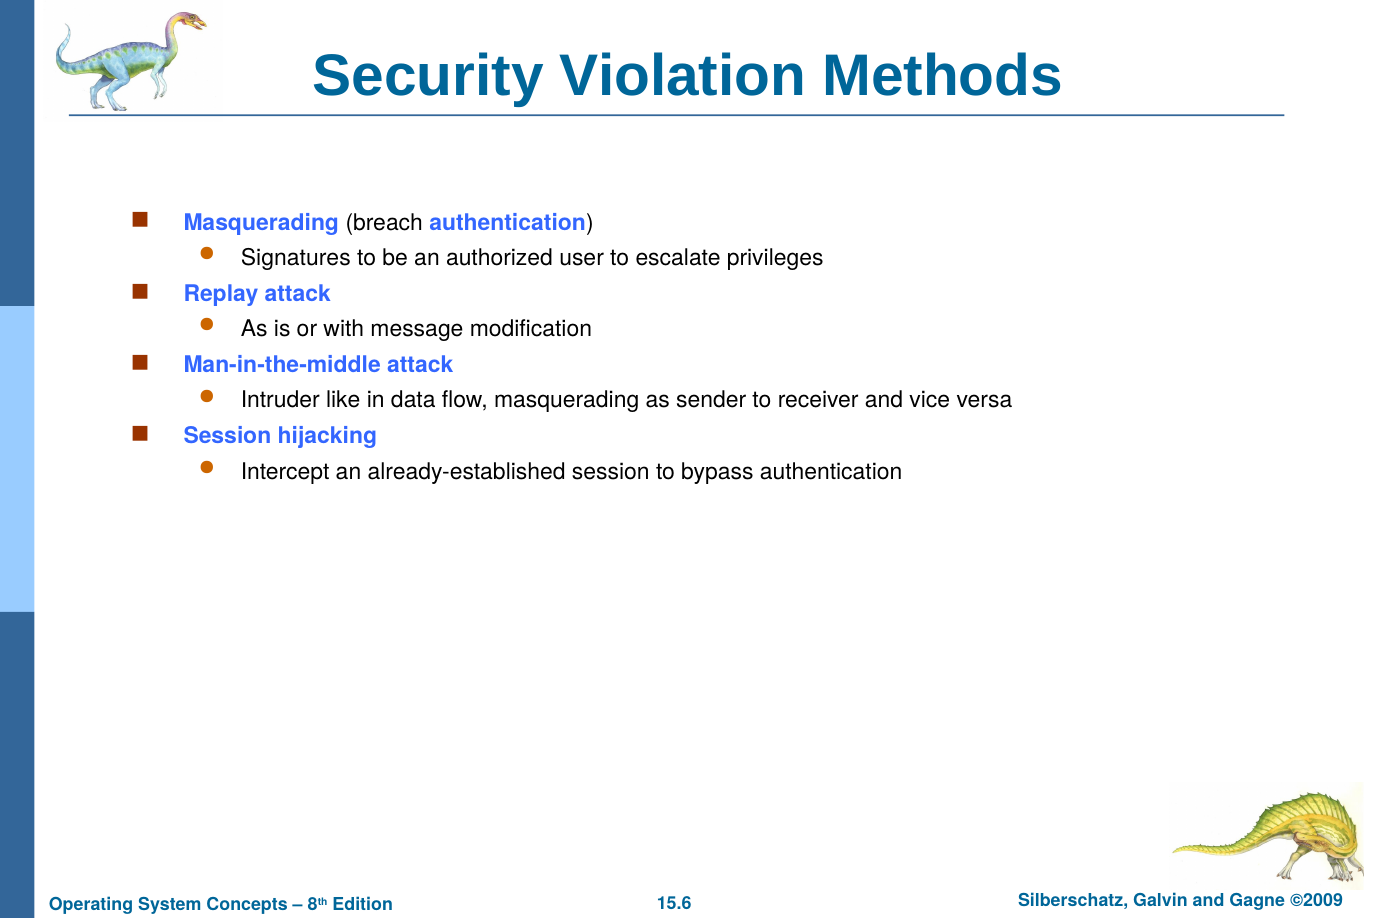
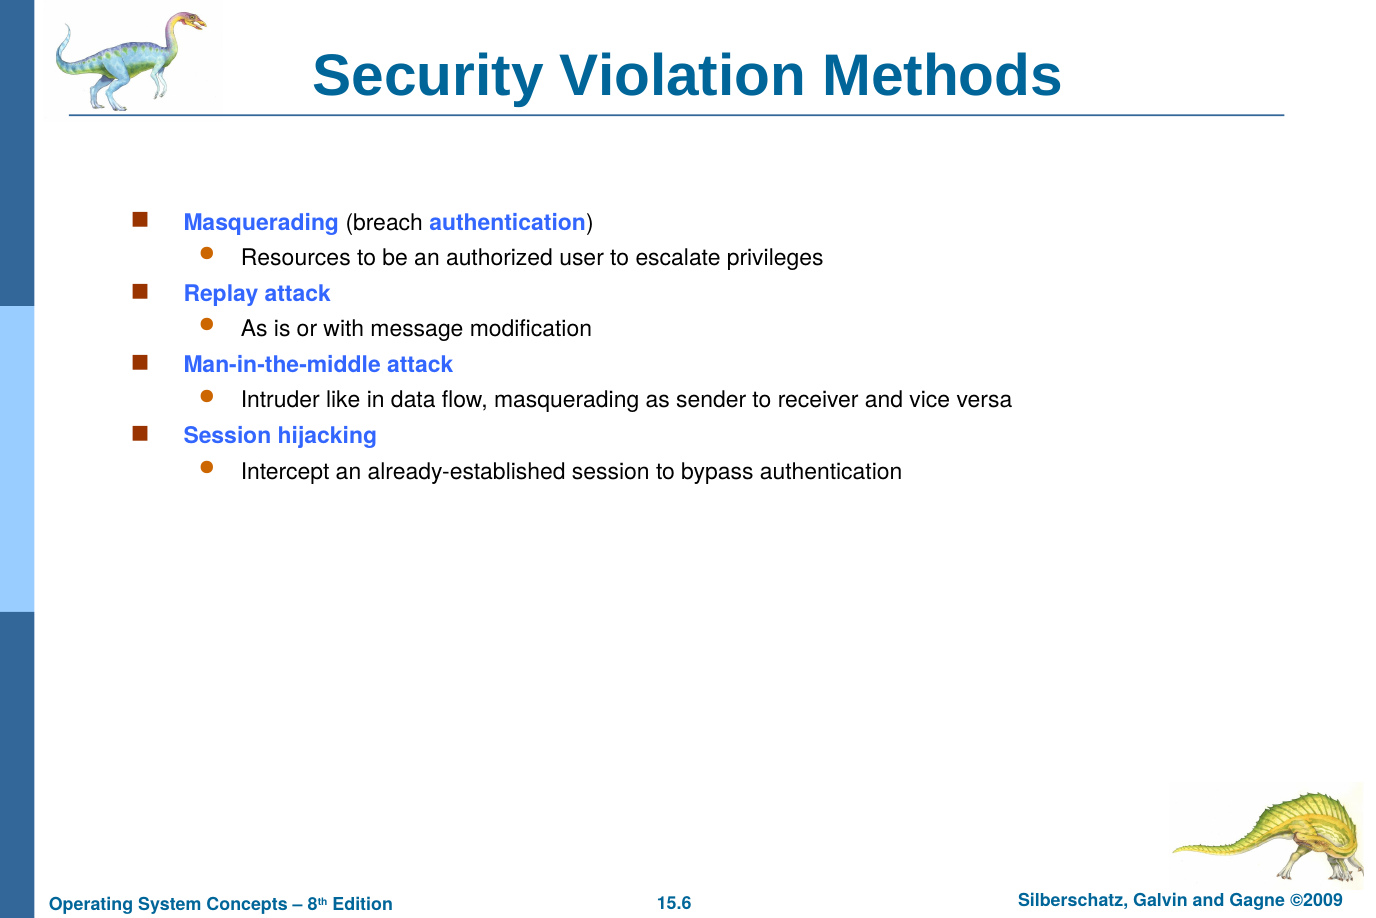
Signatures: Signatures -> Resources (296, 258)
